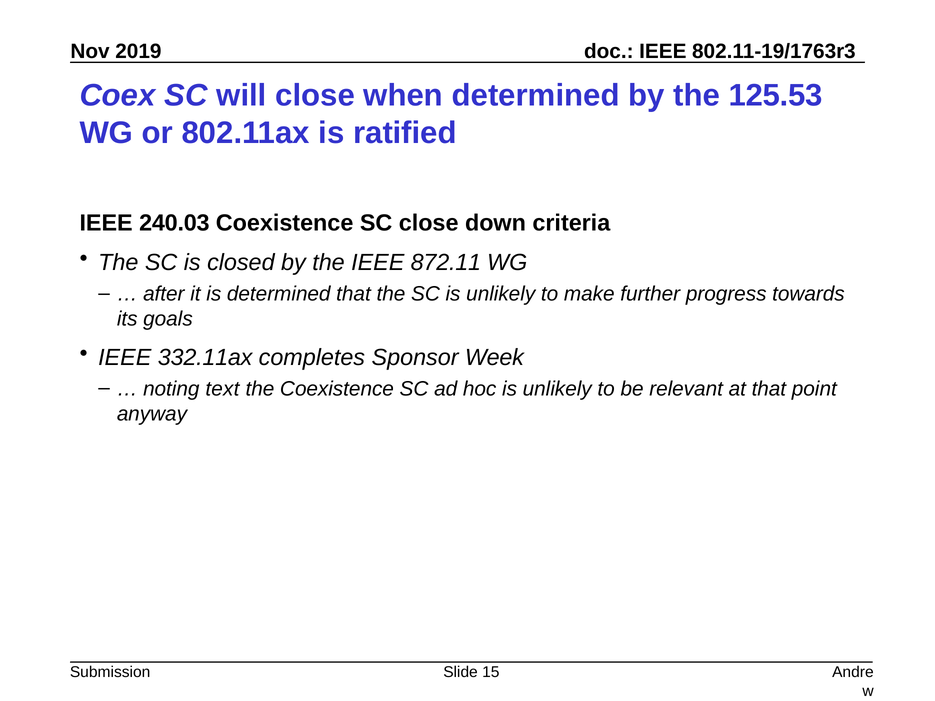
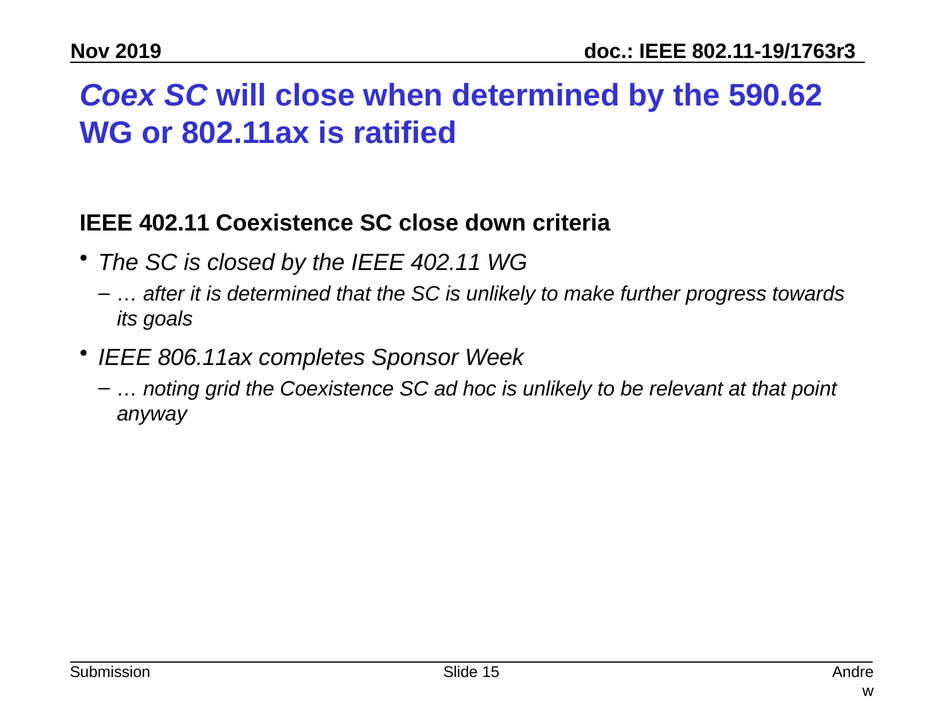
125.53: 125.53 -> 590.62 (776, 96)
240.03: 240.03 -> 402.11 (174, 223)
the IEEE 872.11: 872.11 -> 402.11 (446, 263)
332.11ax: 332.11ax -> 806.11ax (205, 357)
text: text -> grid (223, 389)
